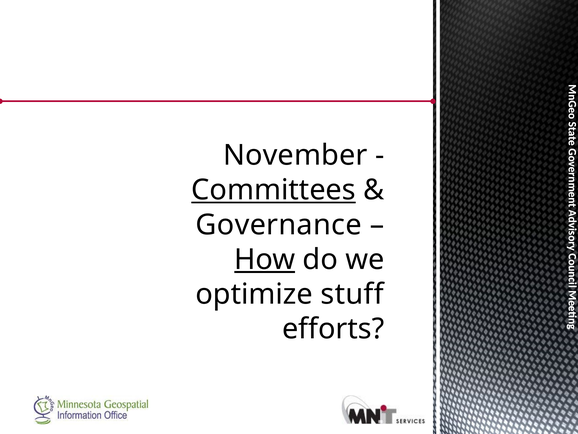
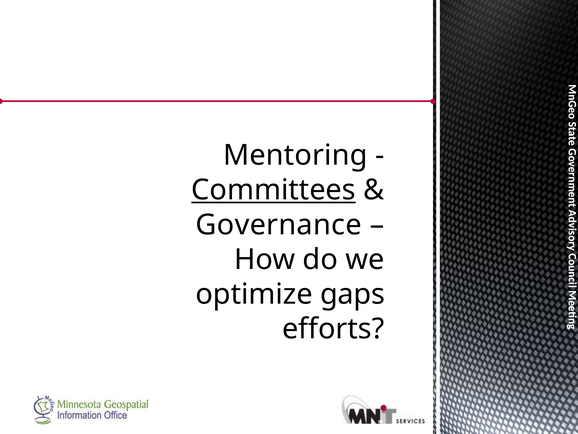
November: November -> Mentoring (295, 155)
How underline: present -> none (265, 259)
stuff: stuff -> gaps (353, 294)
